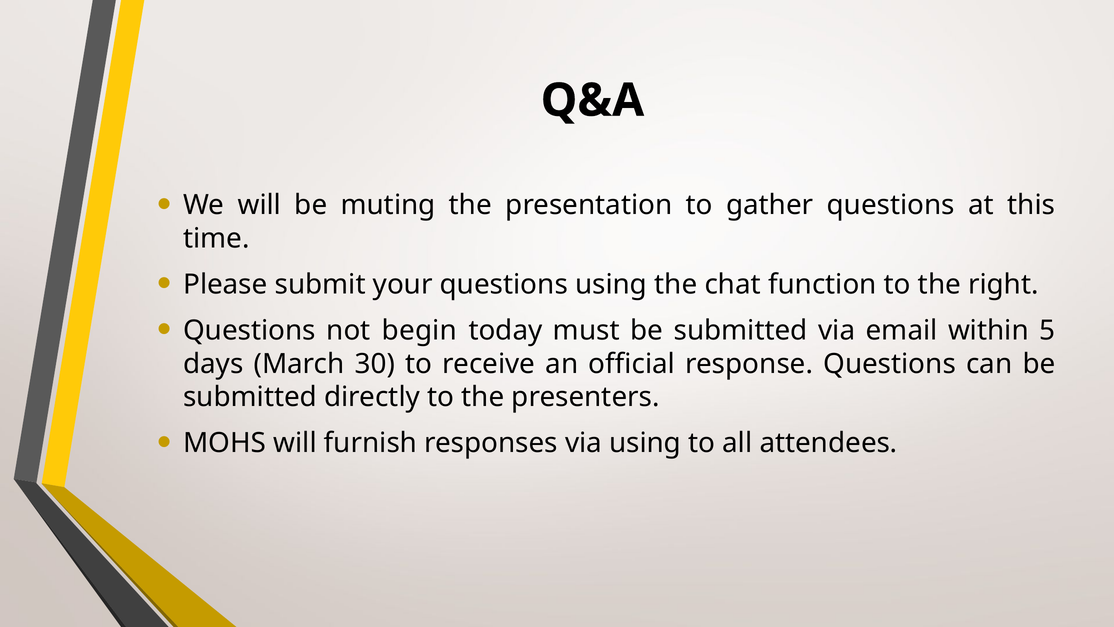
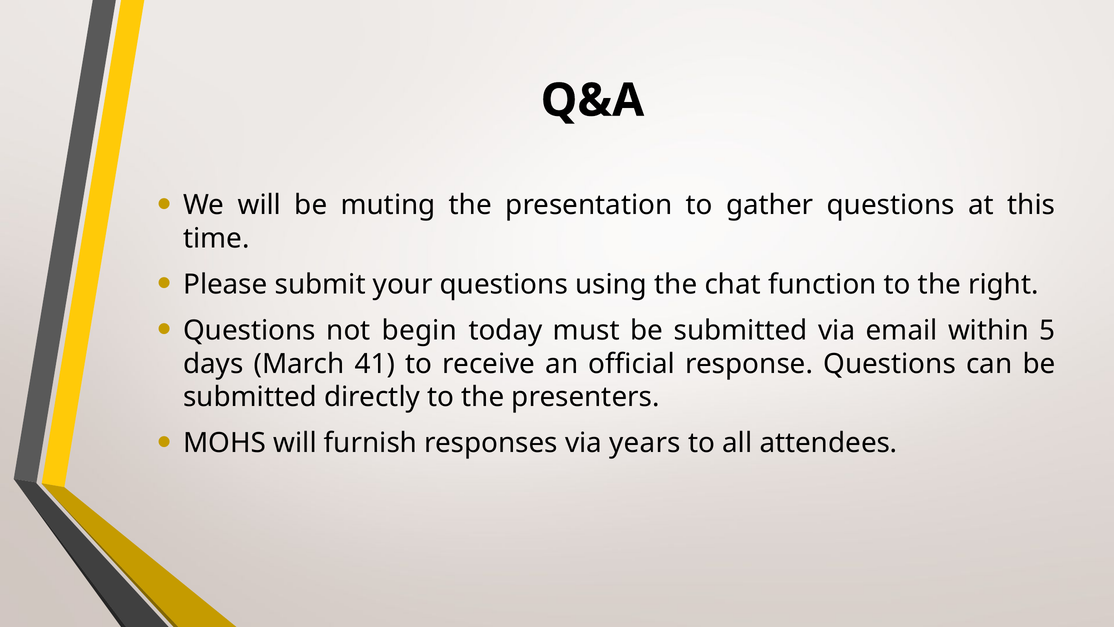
30: 30 -> 41 (375, 364)
via using: using -> years (645, 443)
